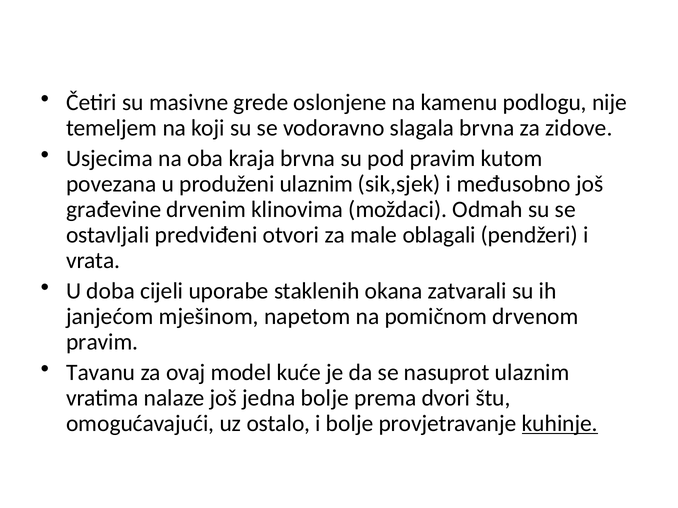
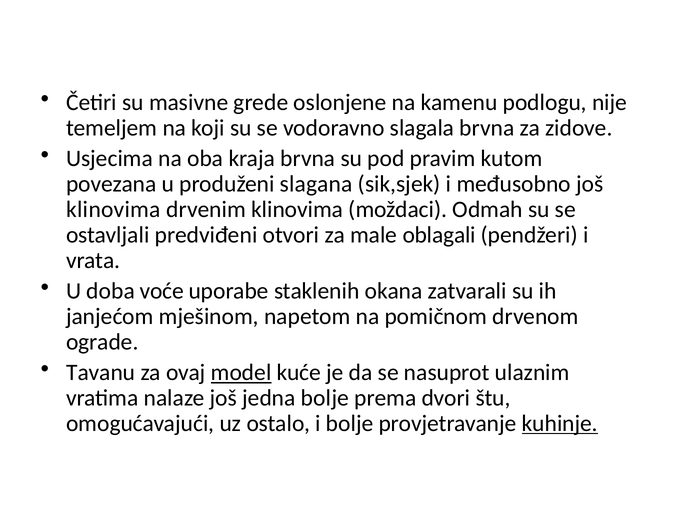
produženi ulaznim: ulaznim -> slagana (316, 184)
građevine: građevine -> klinovima (114, 210)
cijeli: cijeli -> voće (162, 291)
pravim: pravim -> ograde (102, 342)
model underline: none -> present (241, 373)
